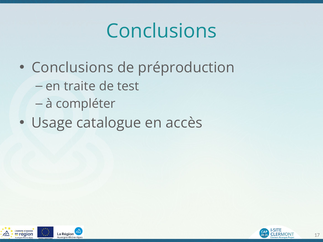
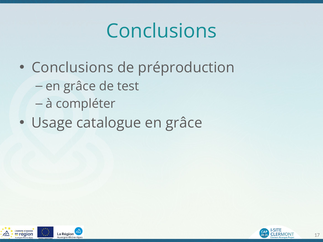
traite: traite -> grâce (80, 86)
catalogue en accès: accès -> grâce (184, 123)
